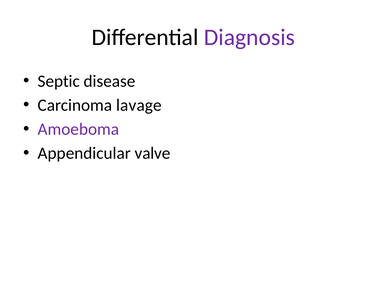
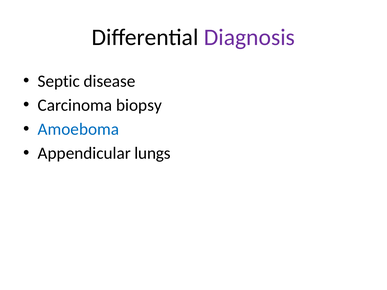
lavage: lavage -> biopsy (139, 105)
Amoeboma colour: purple -> blue (78, 129)
valve: valve -> lungs (153, 153)
